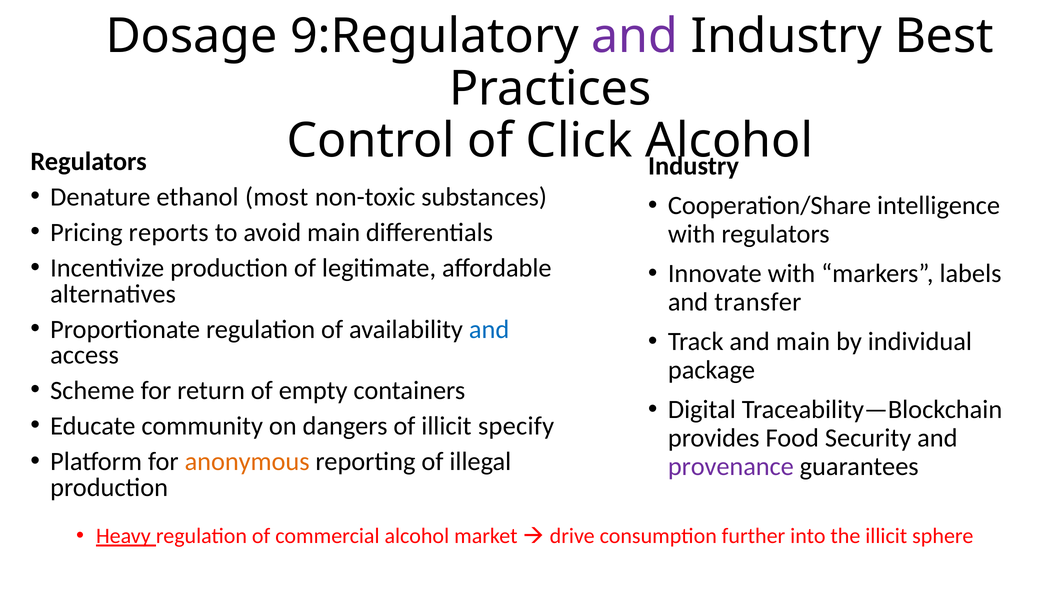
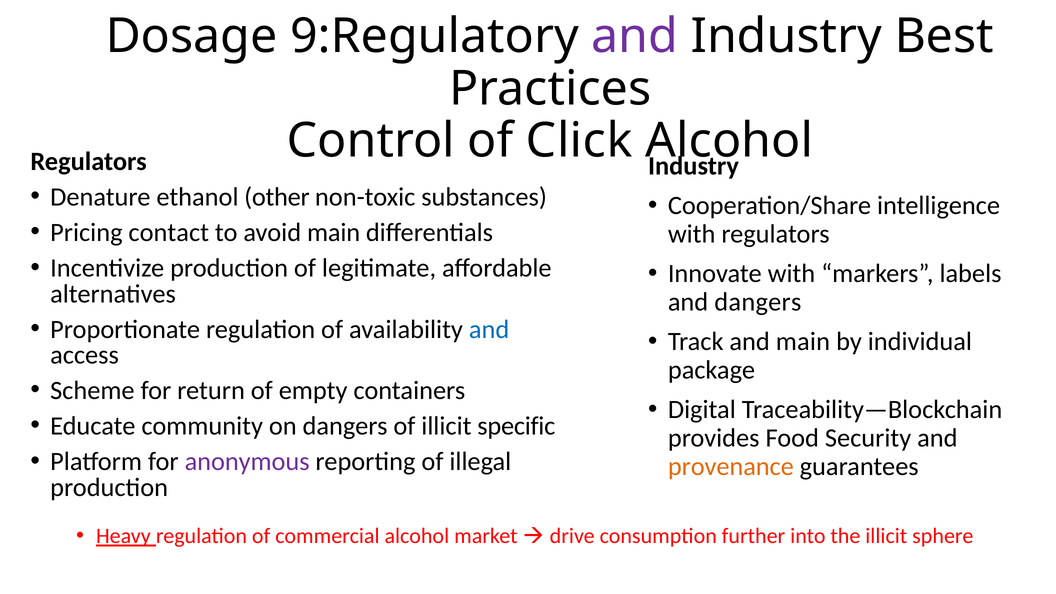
most: most -> other (277, 197)
reports: reports -> contact (169, 233)
and transfer: transfer -> dangers (758, 302)
specify: specify -> specific (516, 426)
anonymous colour: orange -> purple (247, 462)
provenance colour: purple -> orange (731, 467)
